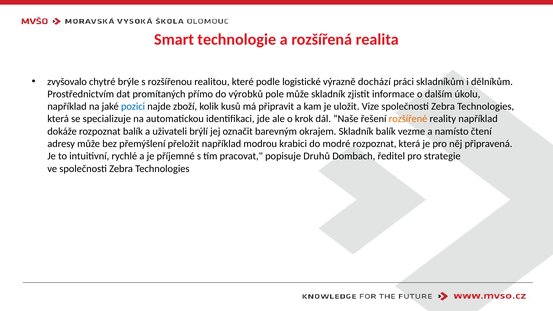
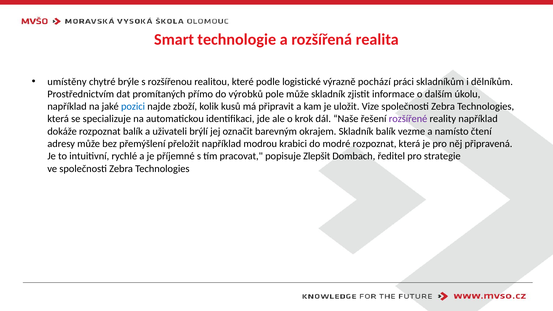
zvyšovalo: zvyšovalo -> umístěny (67, 82)
dochází: dochází -> pochází (374, 82)
rozšířené colour: orange -> purple (408, 119)
Druhů: Druhů -> Zlepšit (317, 156)
